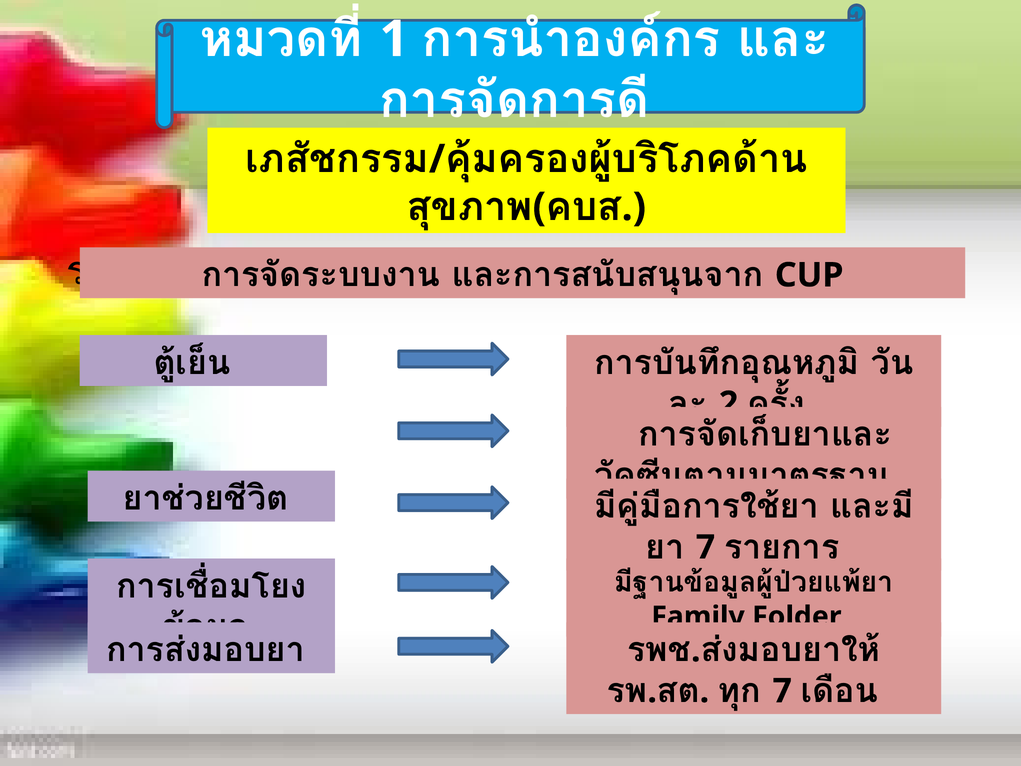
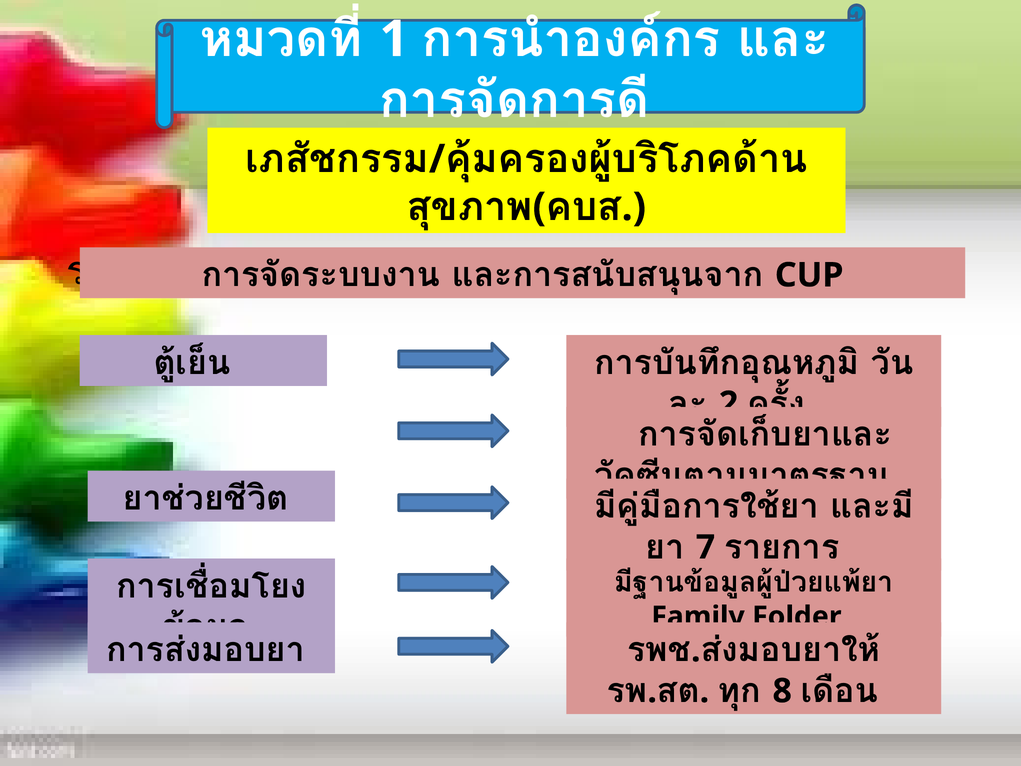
7: 7 -> 8 (782, 691)
